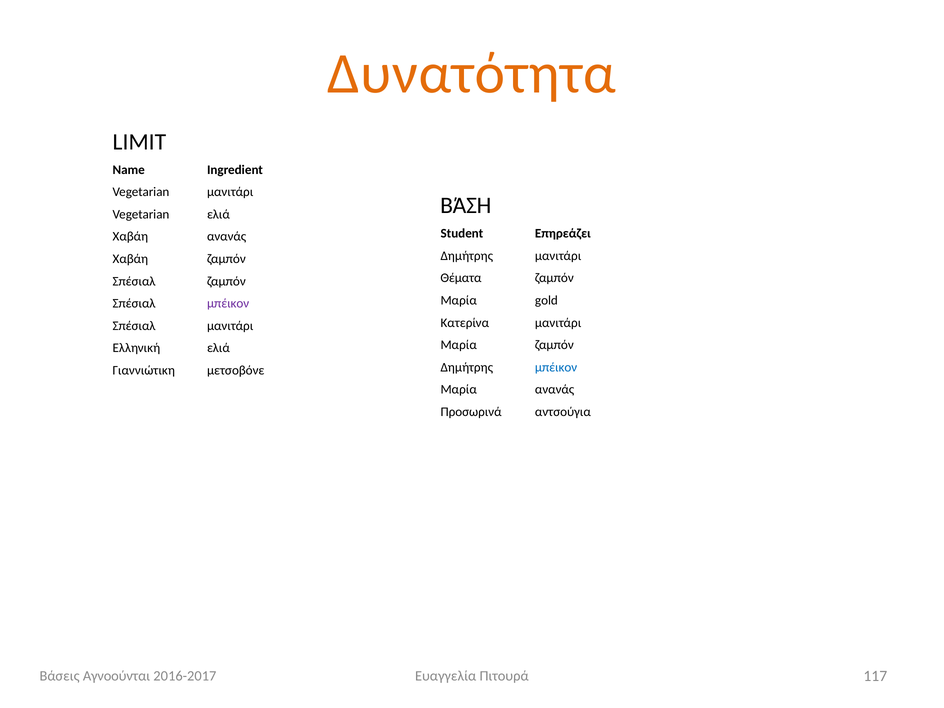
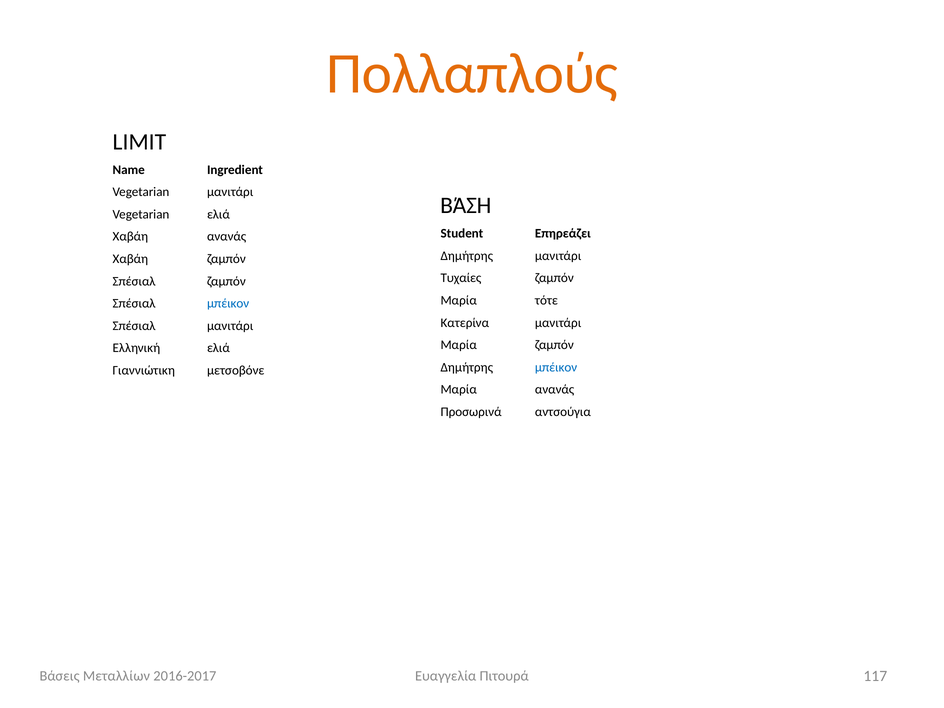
Δυνατότητα: Δυνατότητα -> Πολλαπλούς (472, 74)
Θέματα: Θέματα -> Τυχαίες (461, 278)
gold: gold -> τότε (546, 300)
μπέικον colour: purple -> blue (228, 304)
Αγνοούνται: Αγνοούνται -> Μεταλλίων (116, 676)
